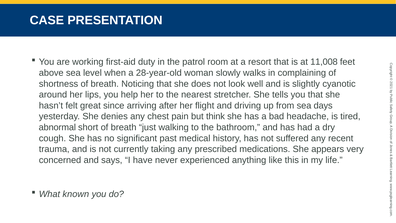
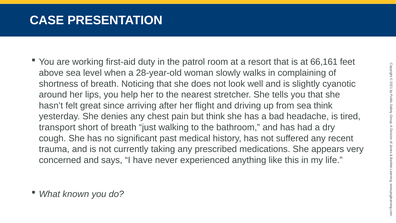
11,008: 11,008 -> 66,161 (324, 62)
sea days: days -> think (323, 105)
abnormal: abnormal -> transport (57, 127)
